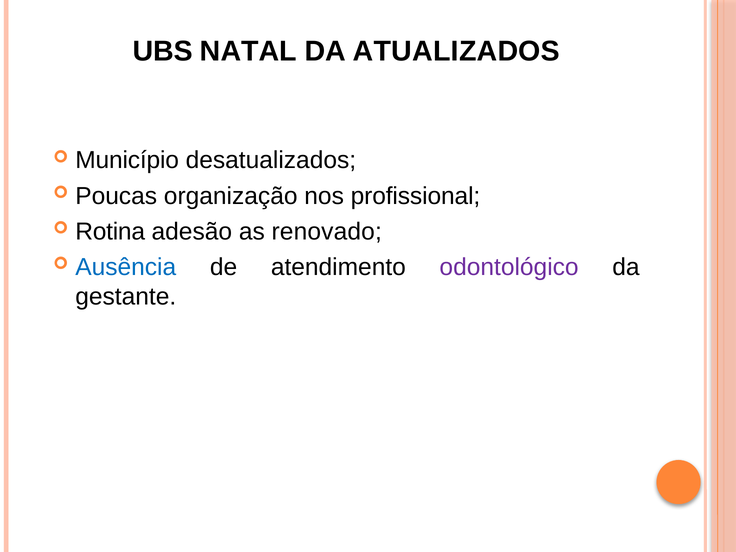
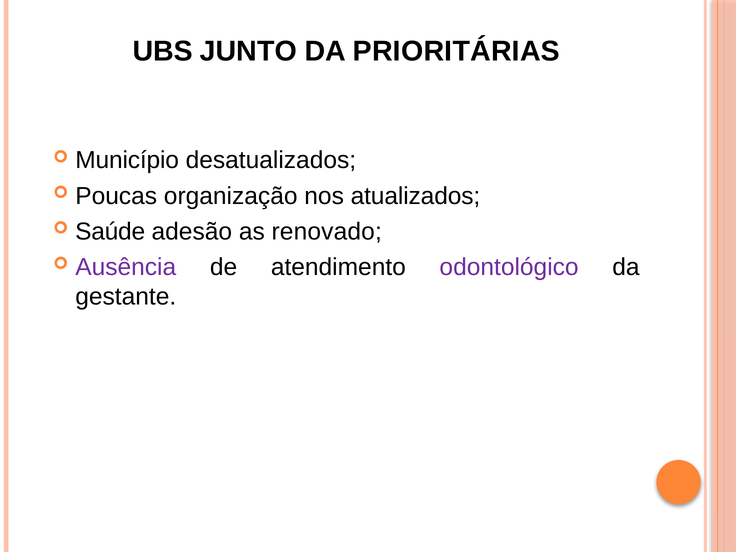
NATAL: NATAL -> JUNTO (248, 51)
ATUALIZADOS: ATUALIZADOS -> PRIORITÁRIAS (456, 51)
profissional: profissional -> atualizados (415, 196)
Rotina: Rotina -> Saúde (110, 232)
Ausência colour: blue -> purple (126, 267)
